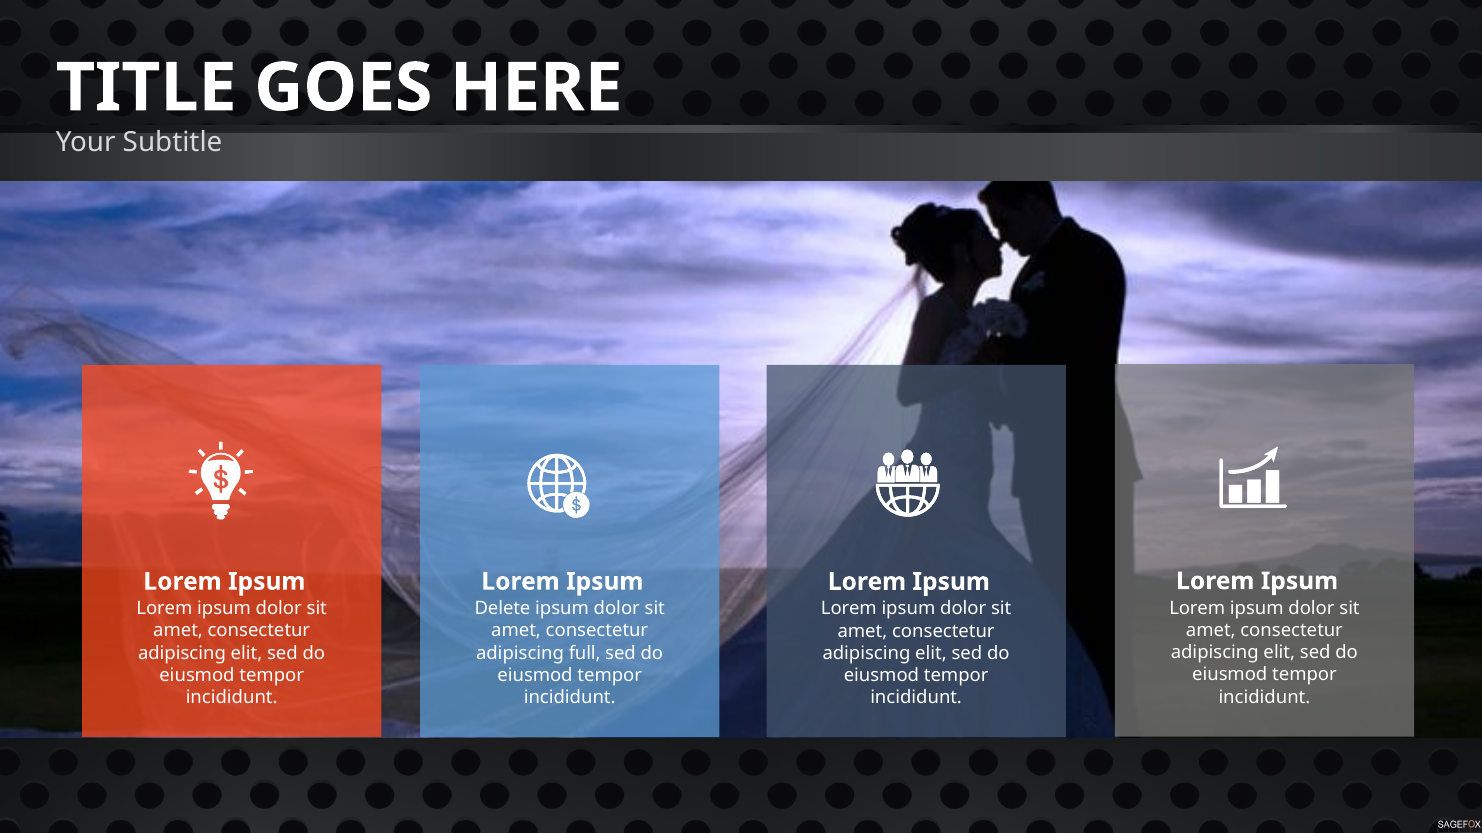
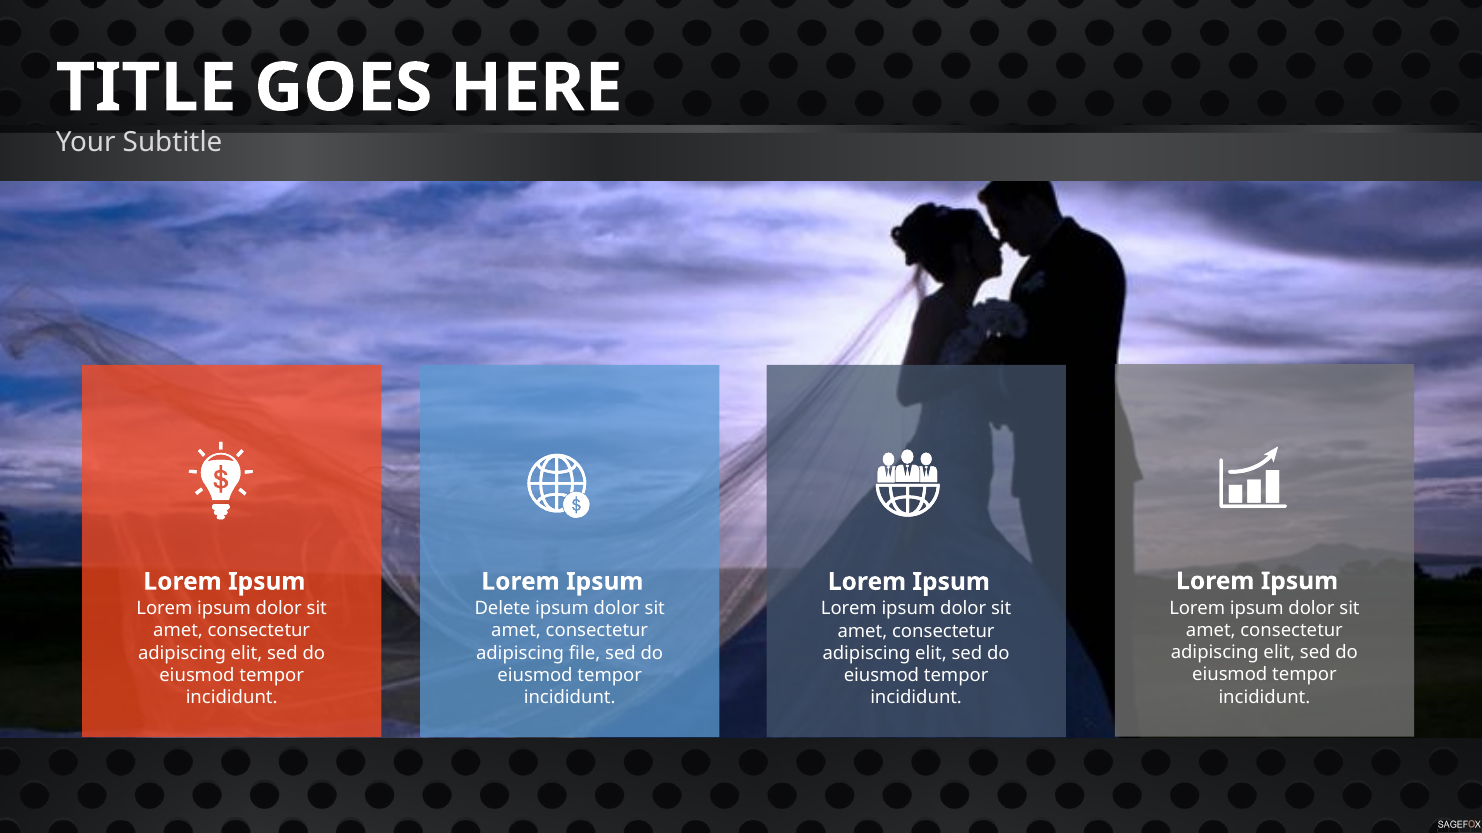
full: full -> file (585, 654)
